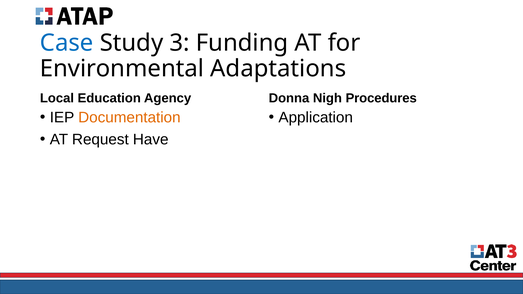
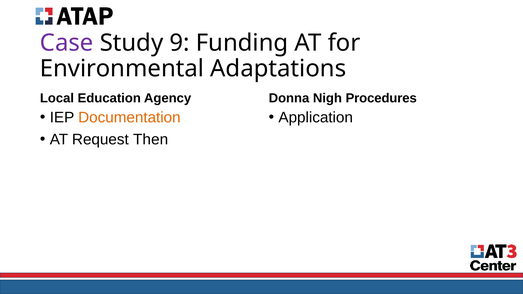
Case colour: blue -> purple (67, 43)
3: 3 -> 9 (180, 43)
Have: Have -> Then (151, 140)
